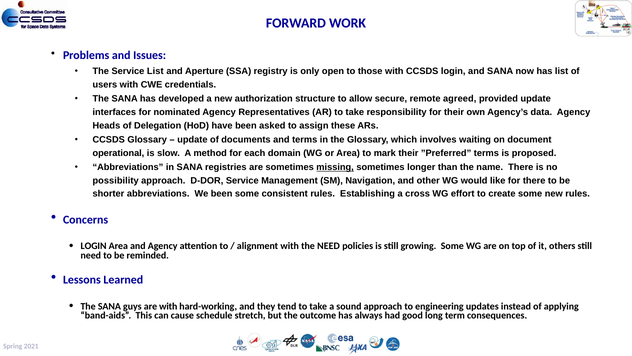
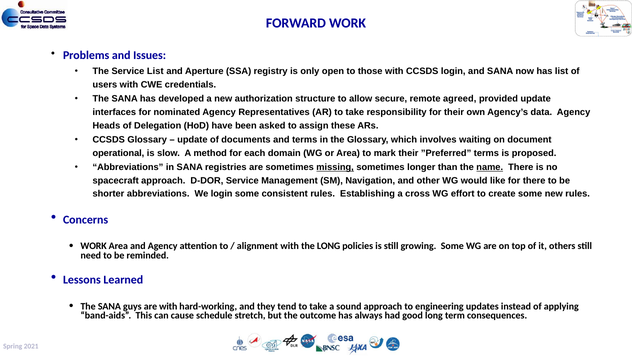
name underline: none -> present (490, 167)
possibility: possibility -> spacecraft (116, 180)
We been: been -> login (222, 193)
LOGIN: LOGIN -> WORK (94, 246)
the NEED: NEED -> LONG (329, 246)
